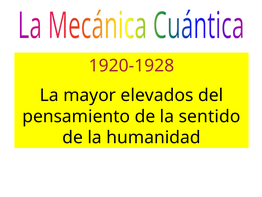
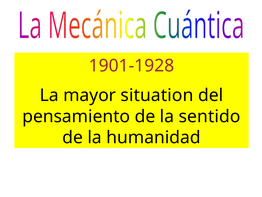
1920-1928: 1920-1928 -> 1901-1928 (131, 65)
elevados: elevados -> situation (157, 95)
